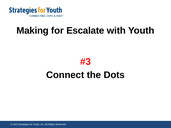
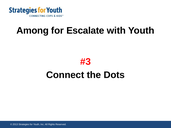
Making: Making -> Among (33, 31)
